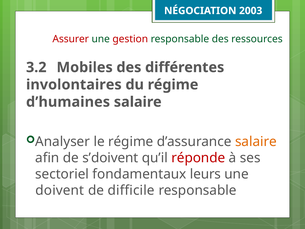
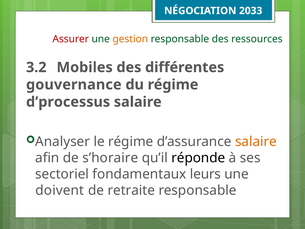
2003: 2003 -> 2033 (251, 11)
gestion colour: red -> orange (130, 39)
involontaires: involontaires -> gouvernance (74, 85)
d’humaines: d’humaines -> d’processus (68, 102)
s’doivent: s’doivent -> s’horaire (110, 158)
réponde colour: red -> black (198, 158)
difficile: difficile -> retraite (131, 190)
